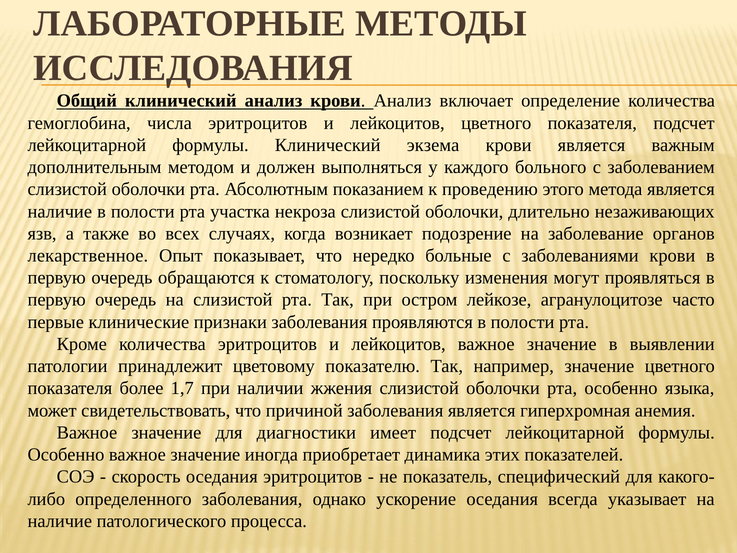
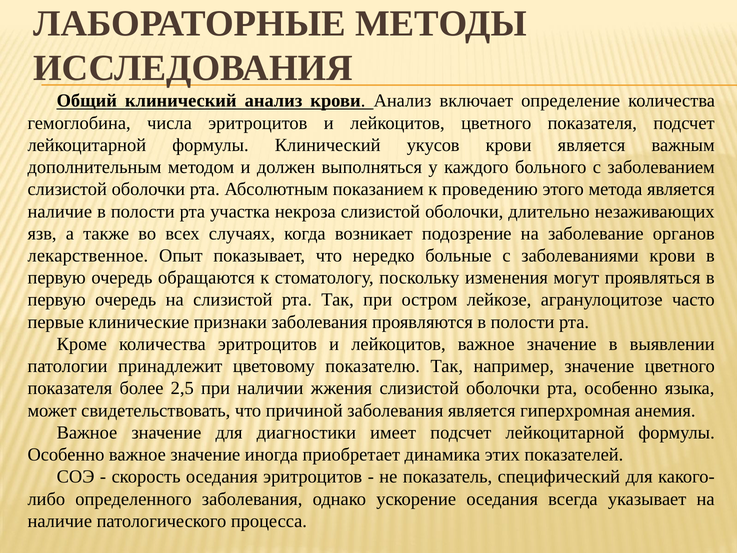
экзема: экзема -> укусов (433, 145)
1,7: 1,7 -> 2,5 (182, 388)
